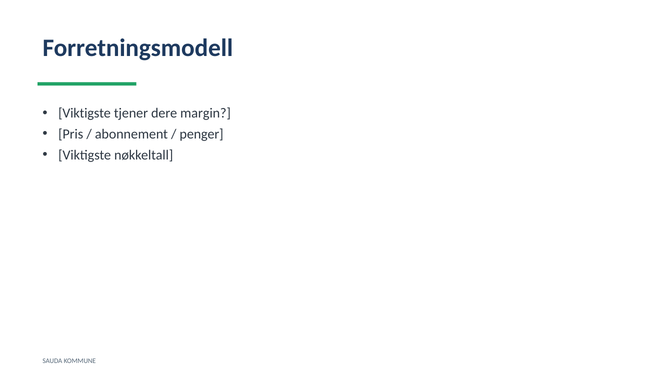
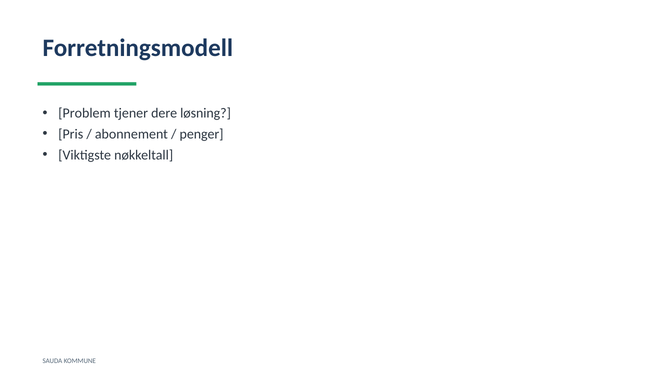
Viktigste: Viktigste -> Problem (84, 113)
margin: margin -> løsning (206, 113)
